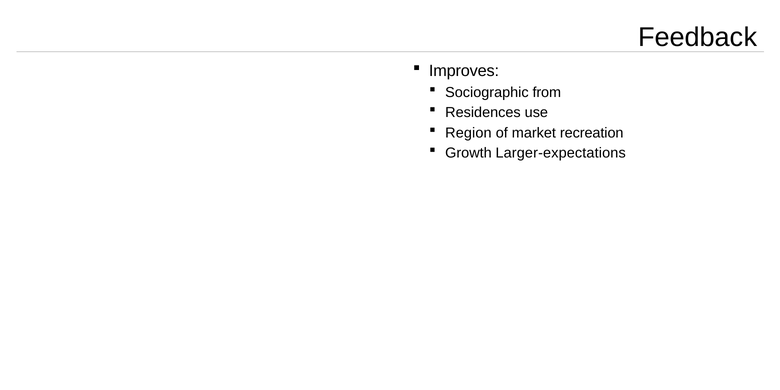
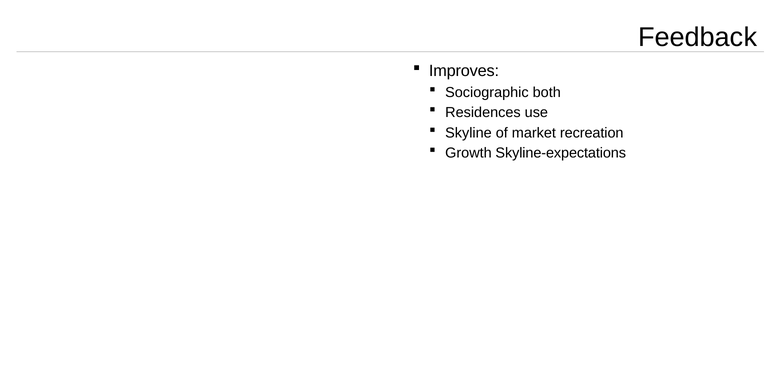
from: from -> both (547, 92)
Region: Region -> Skyline (468, 133)
Larger-expectations: Larger-expectations -> Skyline-expectations (561, 153)
